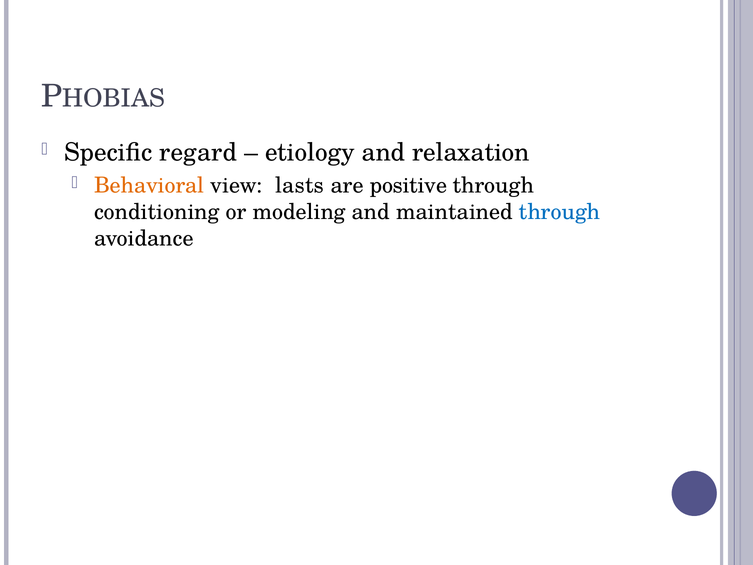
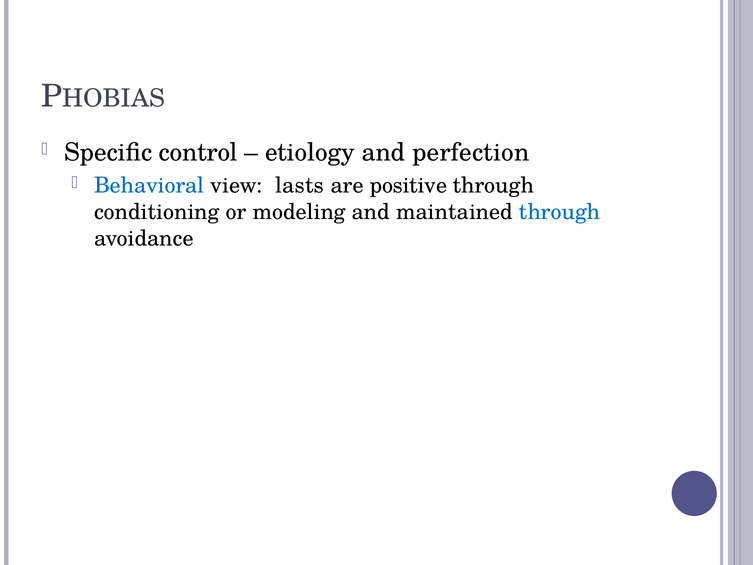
regard: regard -> control (198, 152)
relaxation: relaxation -> perfection (471, 152)
Behavioral colour: orange -> blue (149, 186)
